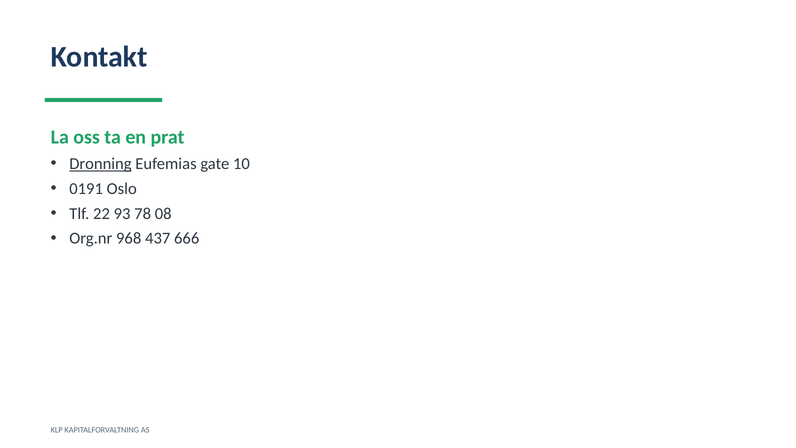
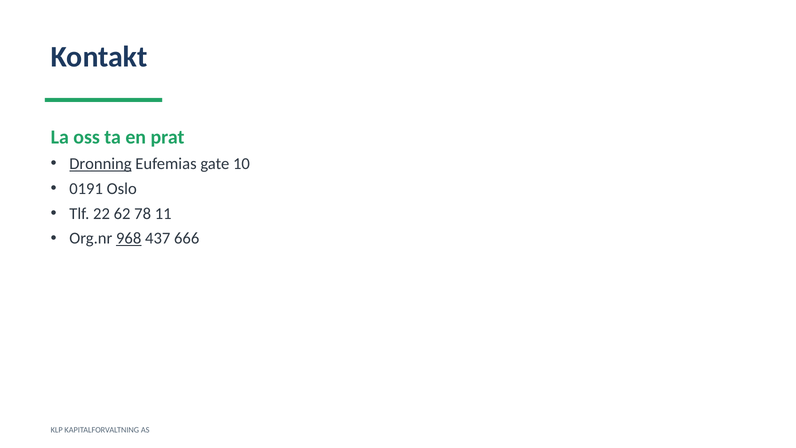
93: 93 -> 62 (122, 213)
08: 08 -> 11 (163, 213)
968 underline: none -> present (129, 238)
